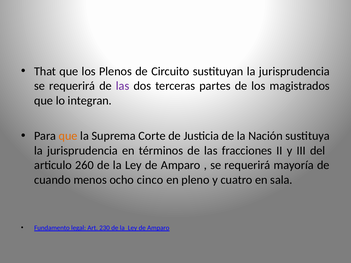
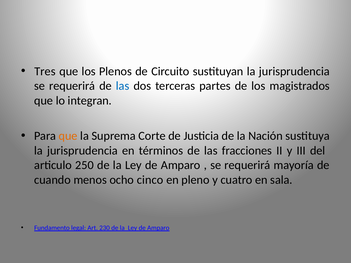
That: That -> Tres (45, 71)
las colour: purple -> blue (123, 86)
260: 260 -> 250 (84, 165)
